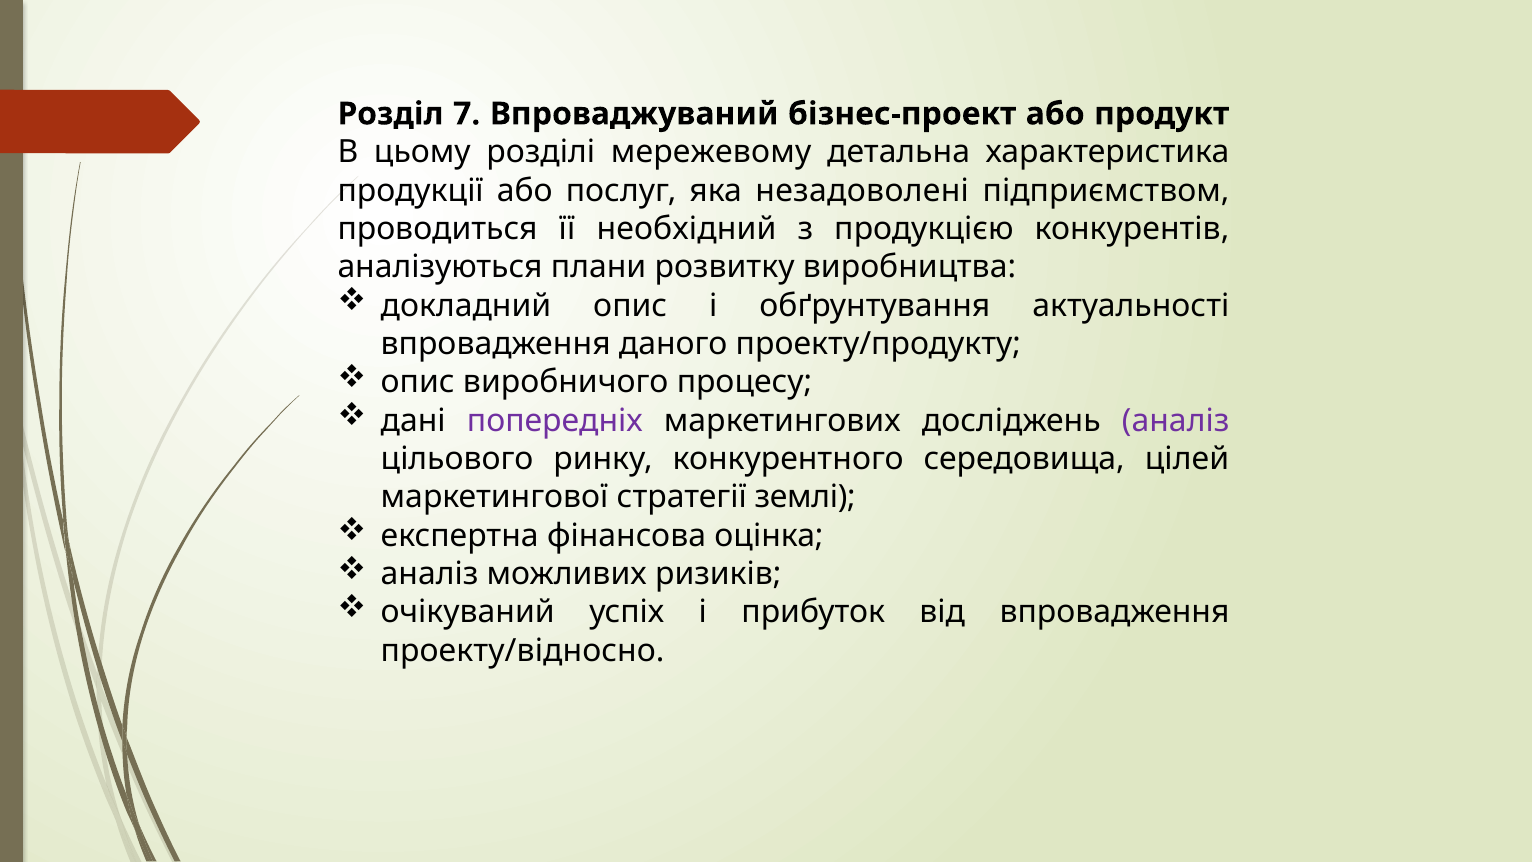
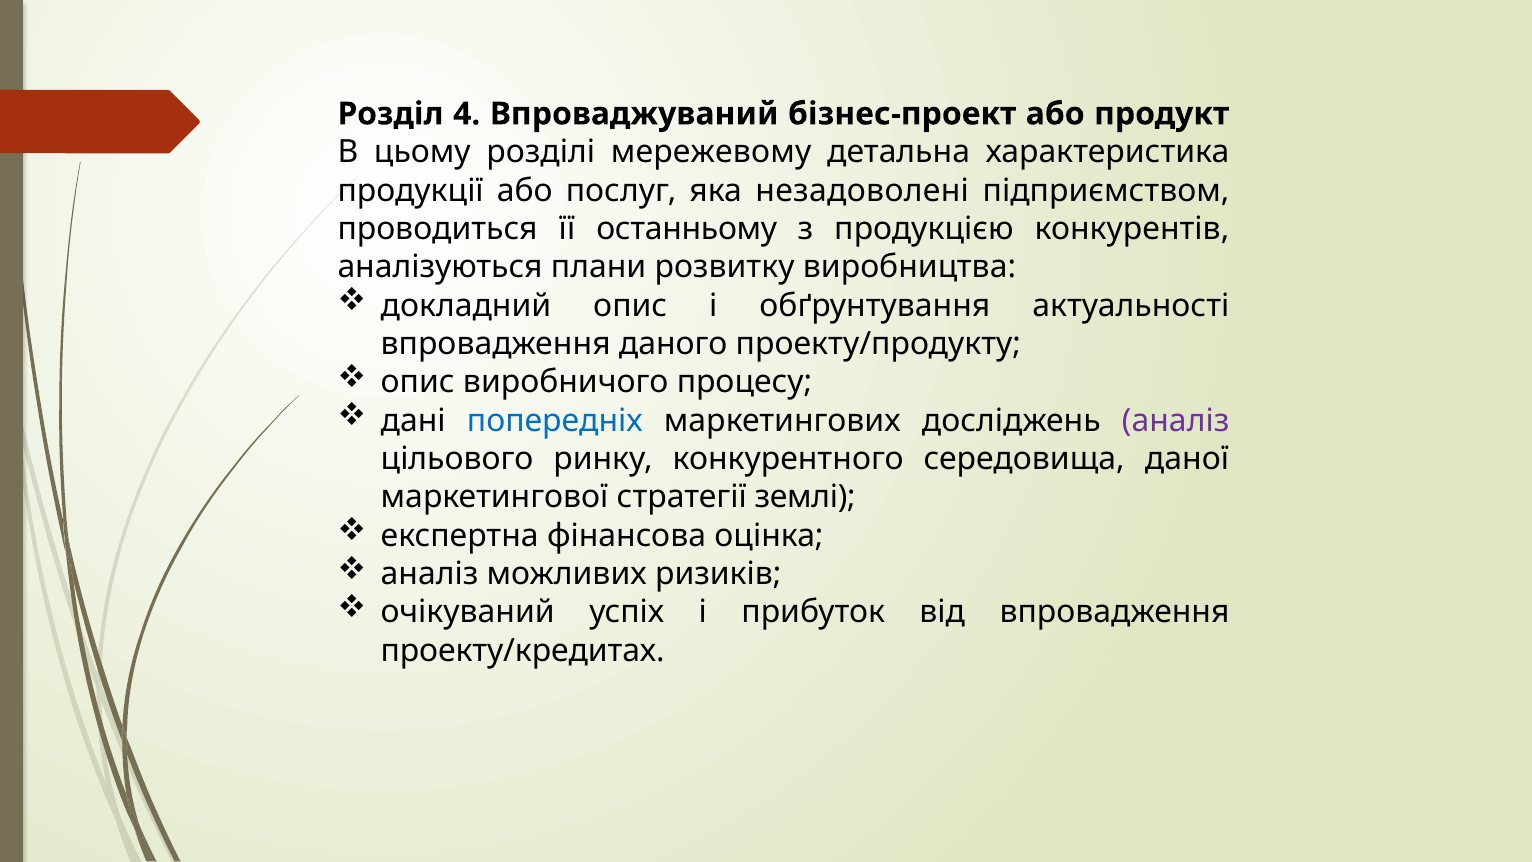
7: 7 -> 4 (467, 114)
необхідний: необхідний -> останньому (687, 229)
попередніх colour: purple -> blue (555, 420)
цілей: цілей -> даної (1187, 459)
проекту/відносно: проекту/відносно -> проекту/кредитах (523, 650)
